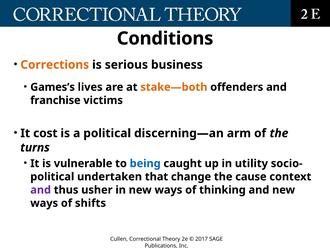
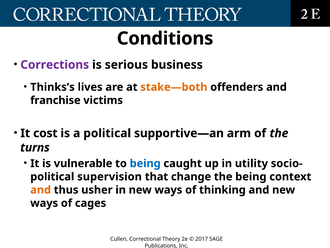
Corrections colour: orange -> purple (55, 65)
Games’s: Games’s -> Thinks’s (53, 87)
discerning—an: discerning—an -> supportive—an (179, 133)
undertaken: undertaken -> supervision (110, 176)
the cause: cause -> being (251, 176)
and colour: purple -> orange (41, 190)
shifts: shifts -> cages (91, 203)
